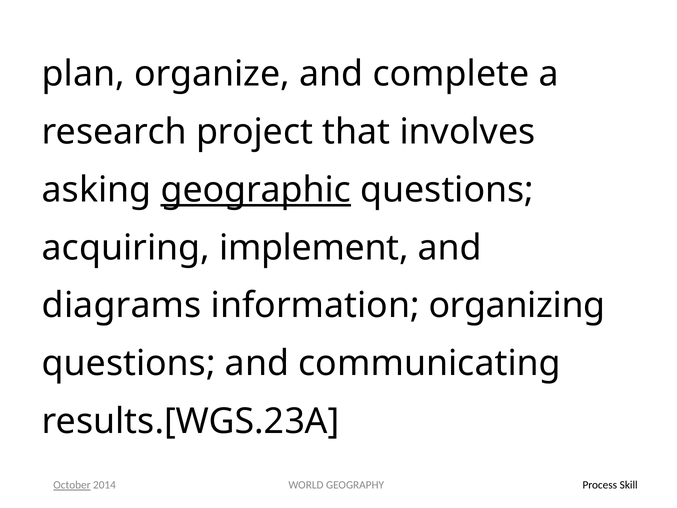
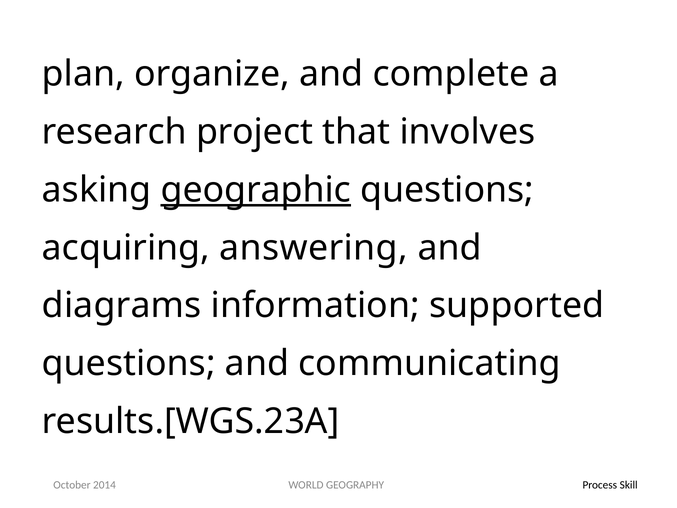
implement: implement -> answering (314, 248)
organizing: organizing -> supported (517, 306)
October underline: present -> none (72, 485)
